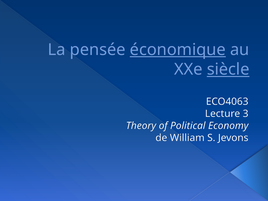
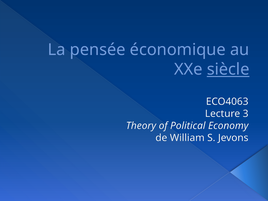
économique underline: present -> none (178, 50)
